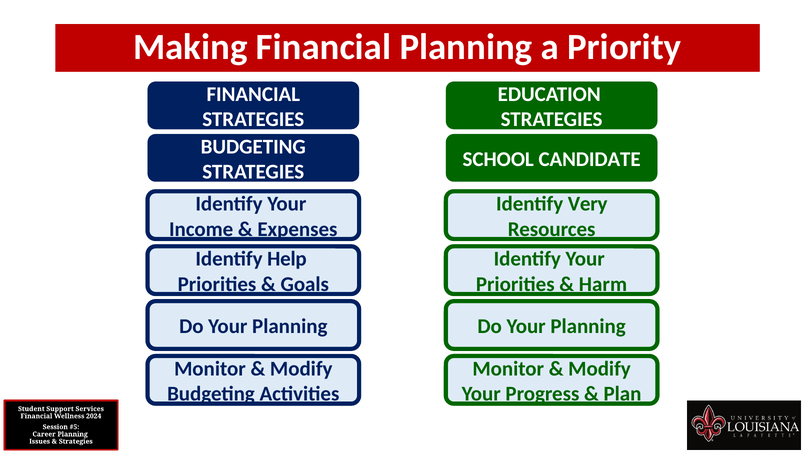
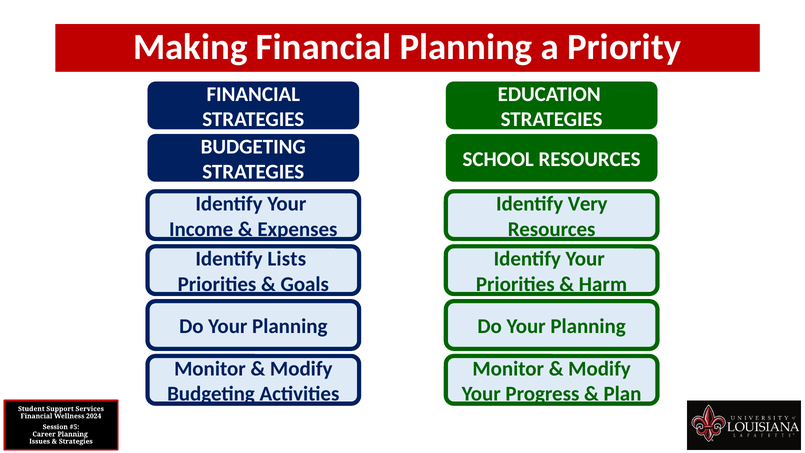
SCHOOL CANDIDATE: CANDIDATE -> RESOURCES (590, 159)
Help: Help -> Lists (287, 259)
